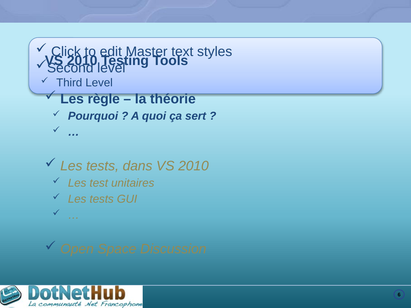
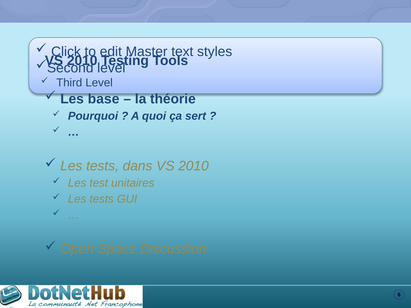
règle: règle -> base (104, 99)
